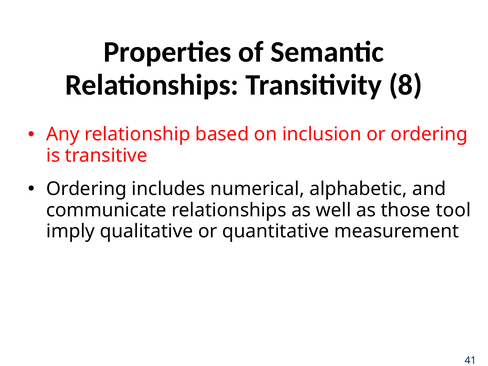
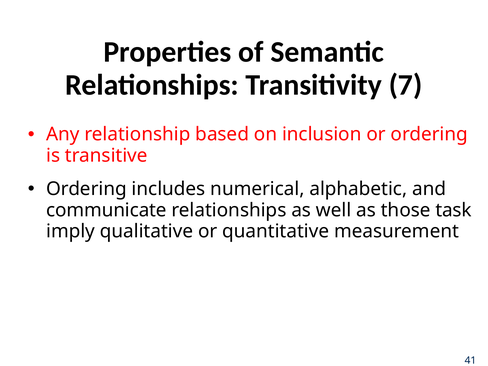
8: 8 -> 7 (406, 85)
tool: tool -> task (454, 210)
